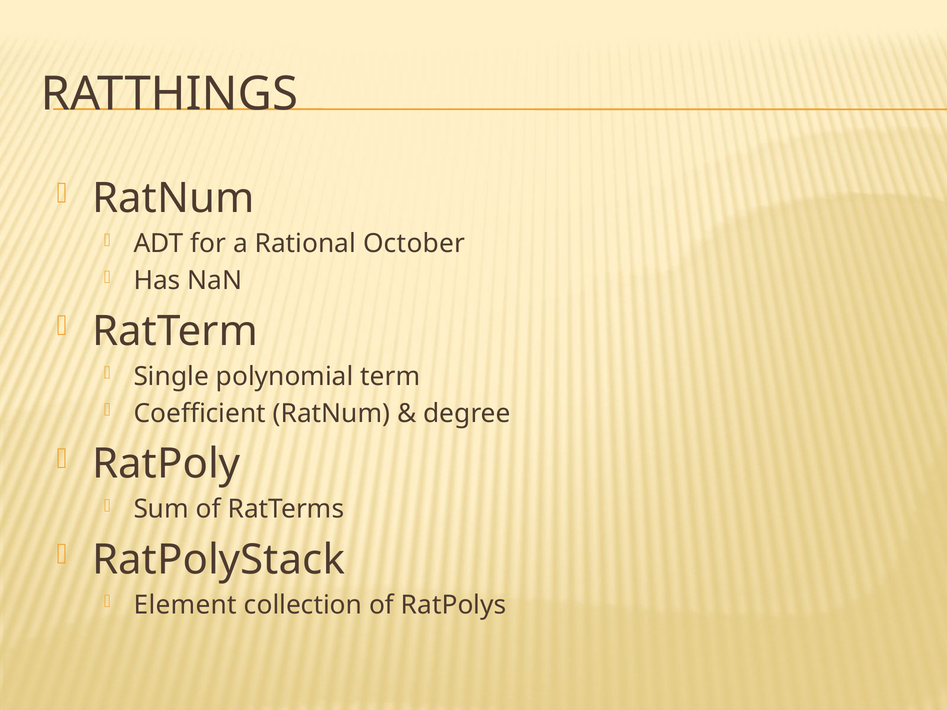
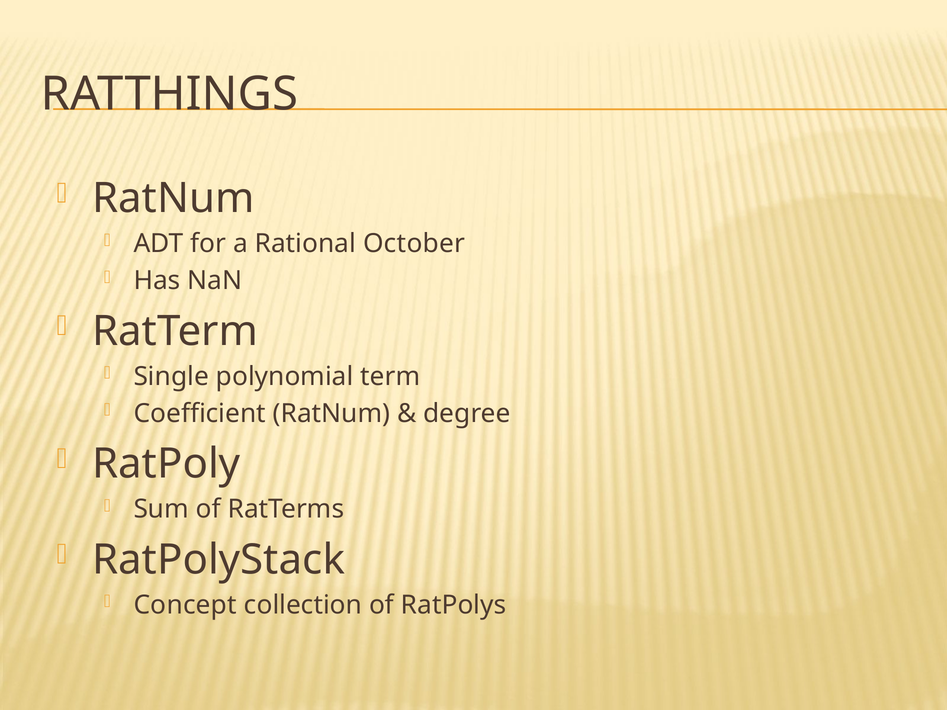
Element: Element -> Concept (185, 605)
